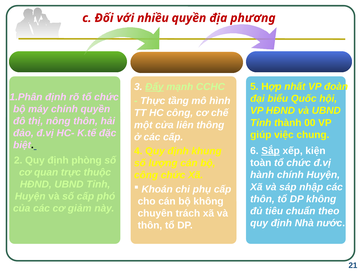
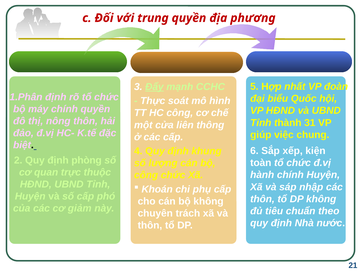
nhiều: nhiều -> trung (153, 18)
tầng: tầng -> soát (178, 101)
00: 00 -> 31 (310, 123)
Sắp underline: present -> none (271, 151)
